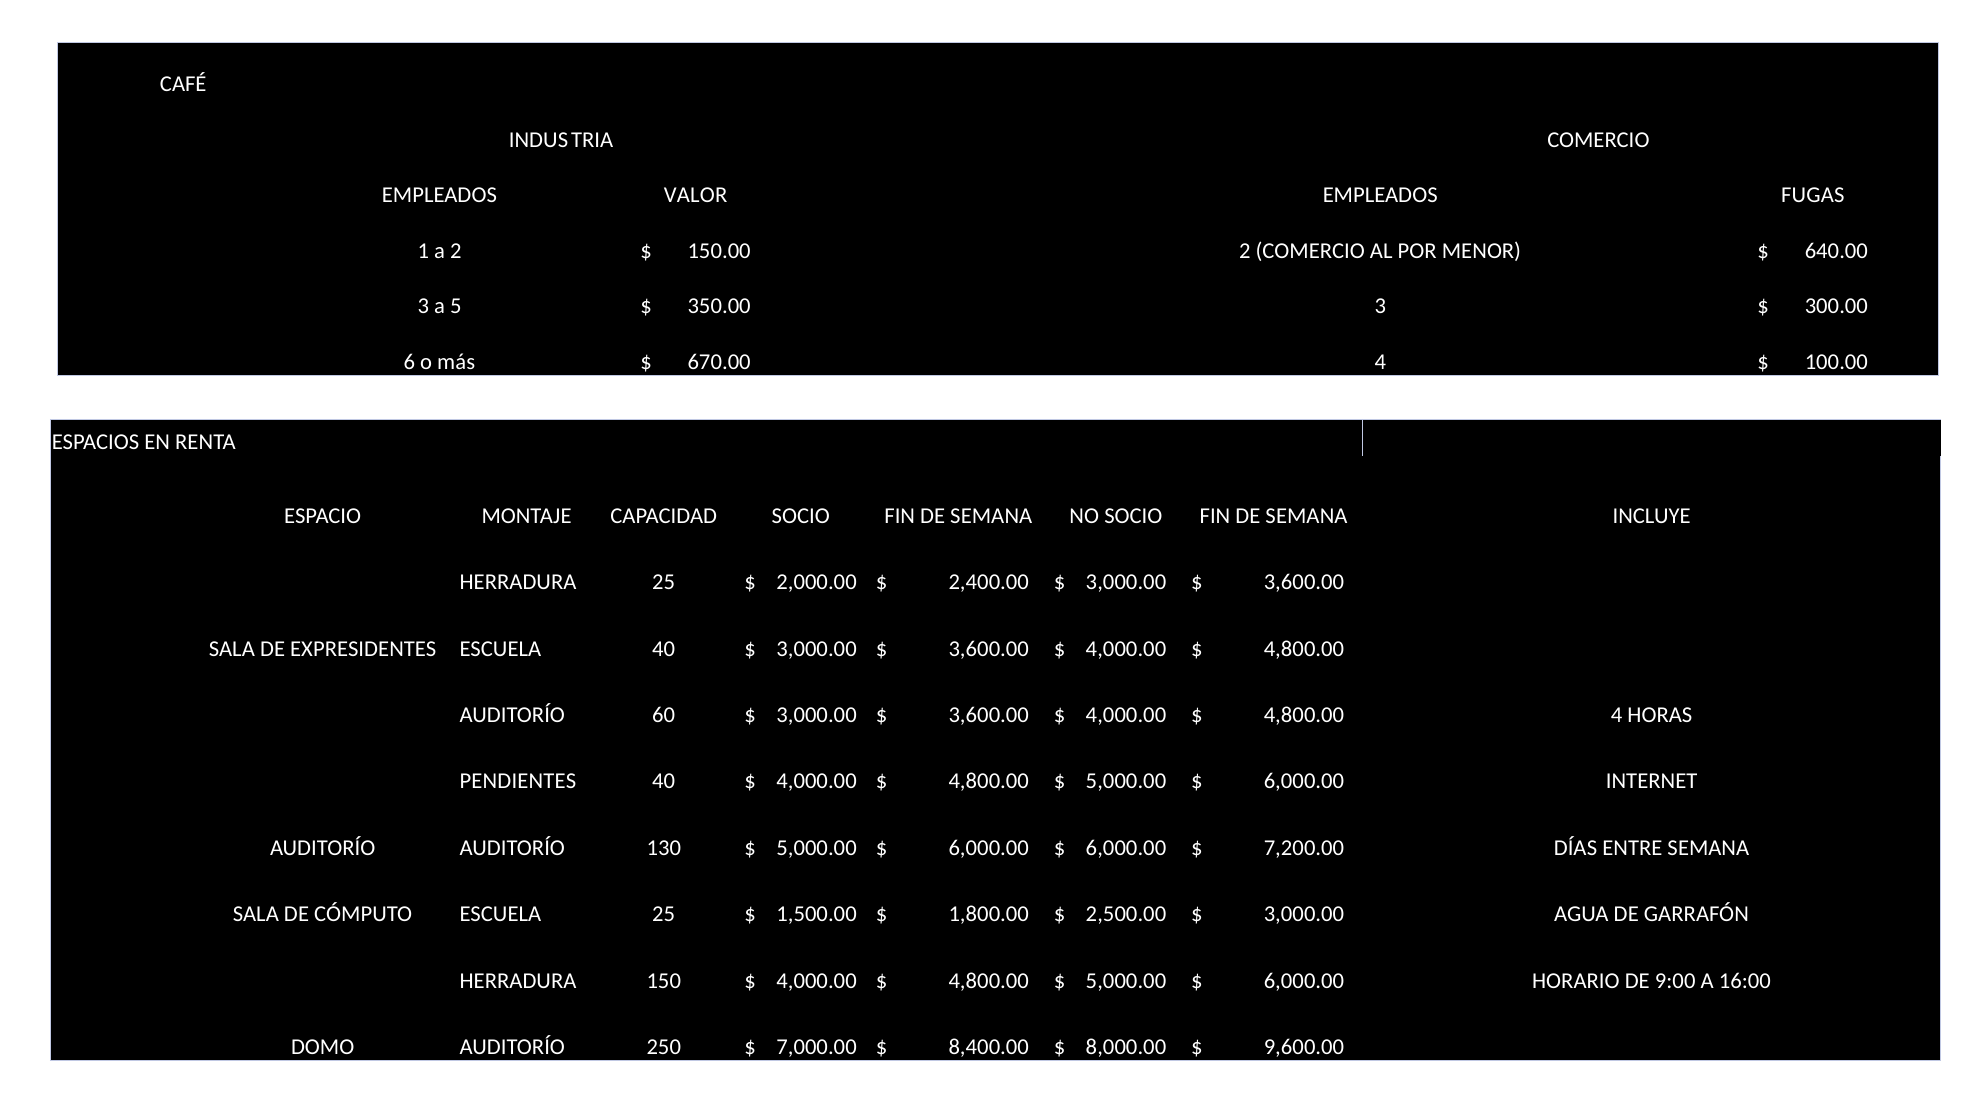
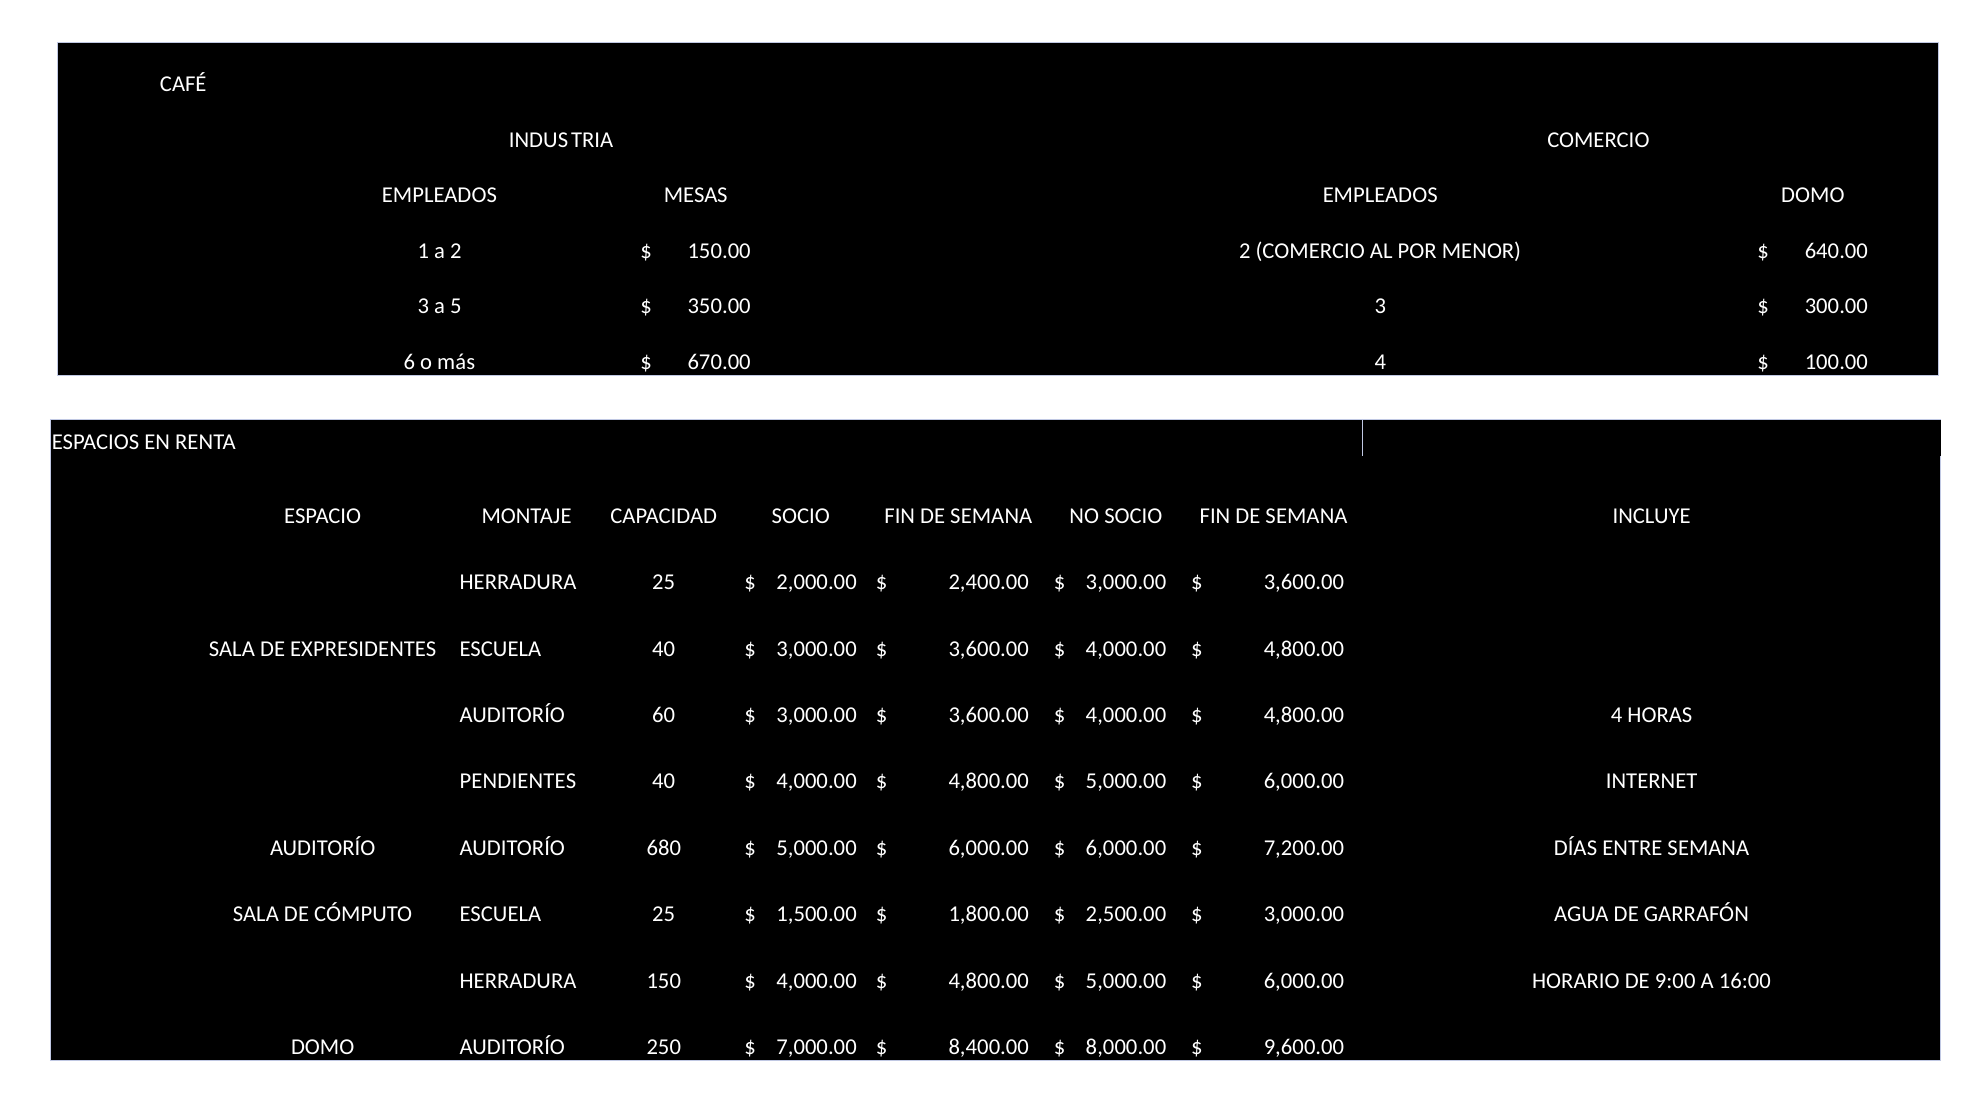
VALOR: VALOR -> MESAS (696, 195)
EMPLEADOS FUGAS: FUGAS -> DOMO (1813, 195)
130: 130 -> 680 (664, 848)
